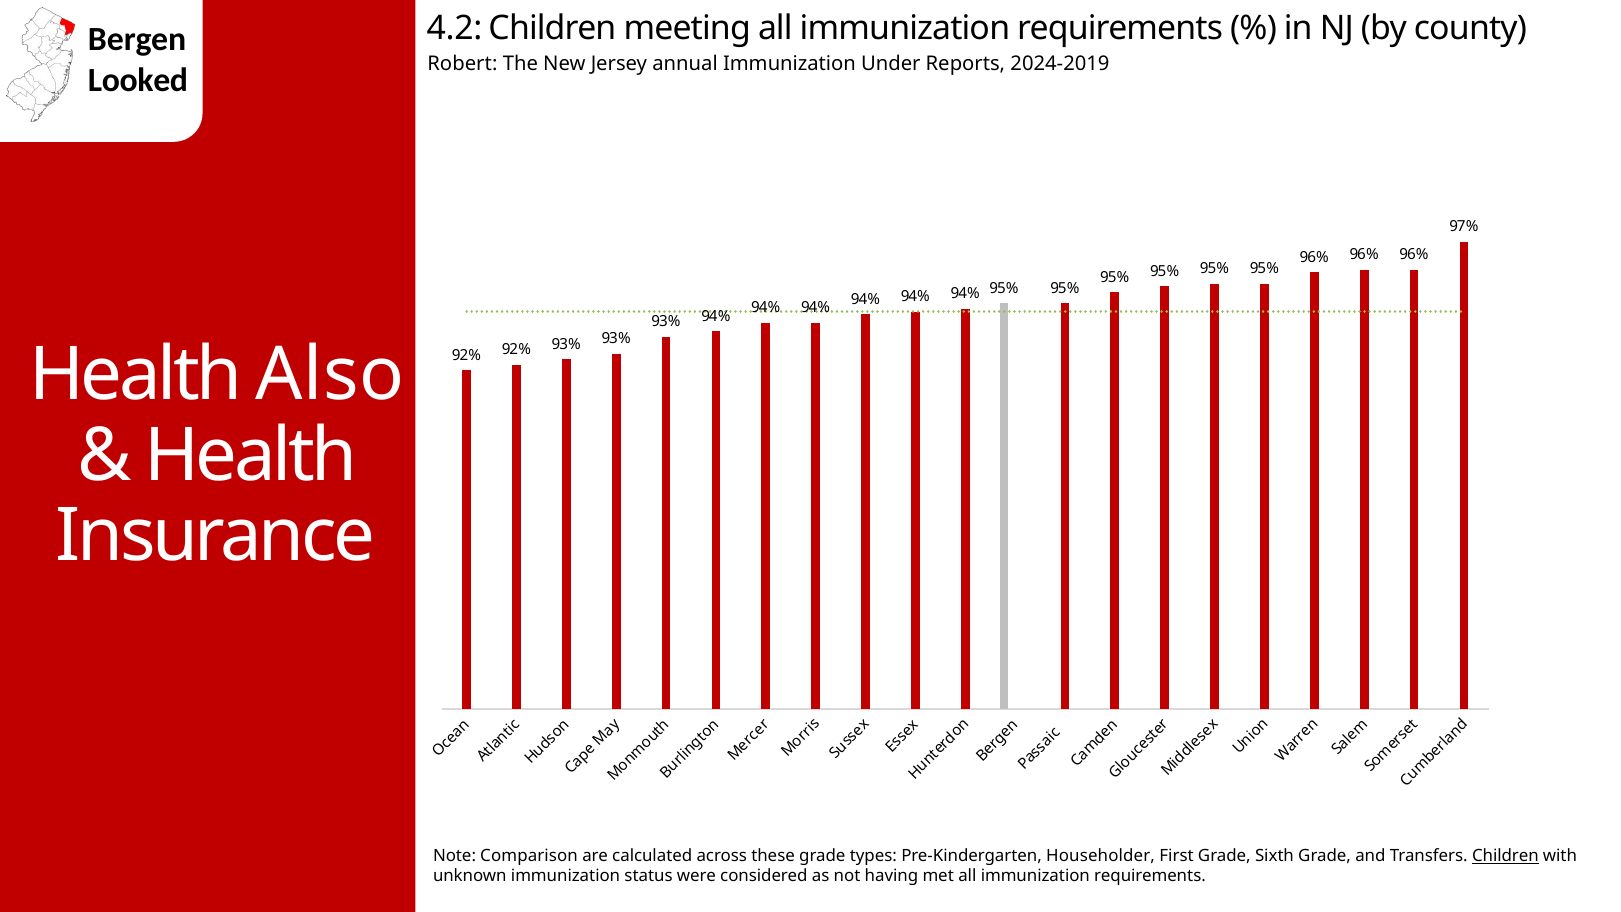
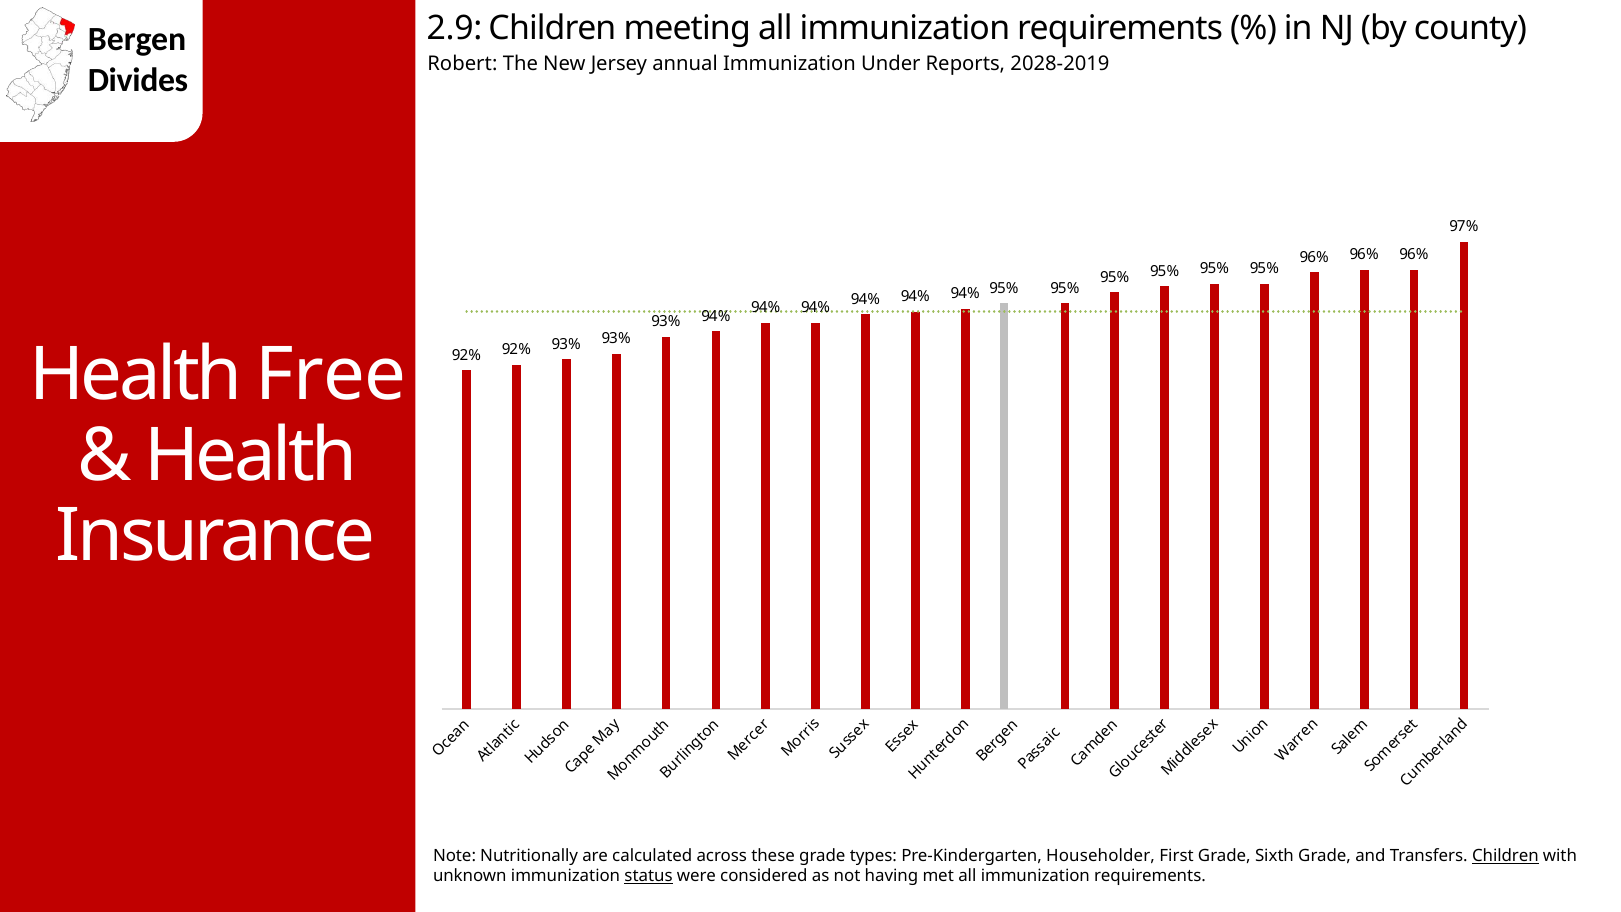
4.2: 4.2 -> 2.9 (454, 29)
2024-2019: 2024-2019 -> 2028-2019 (1060, 64)
Looked: Looked -> Divides (138, 80)
Also: Also -> Free (331, 375)
Comparison: Comparison -> Nutritionally (529, 856)
status underline: none -> present (649, 876)
